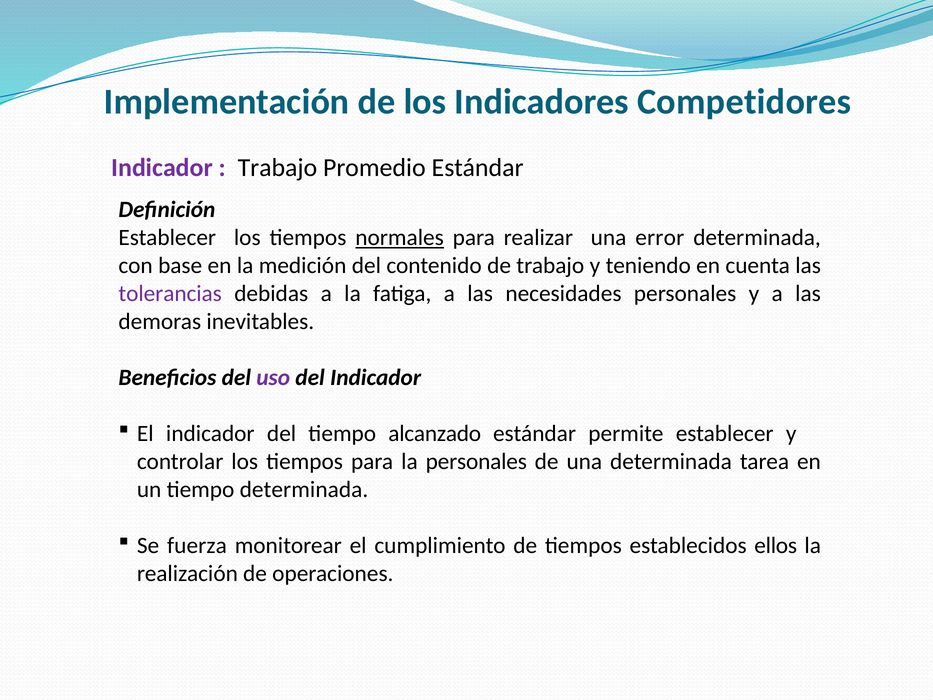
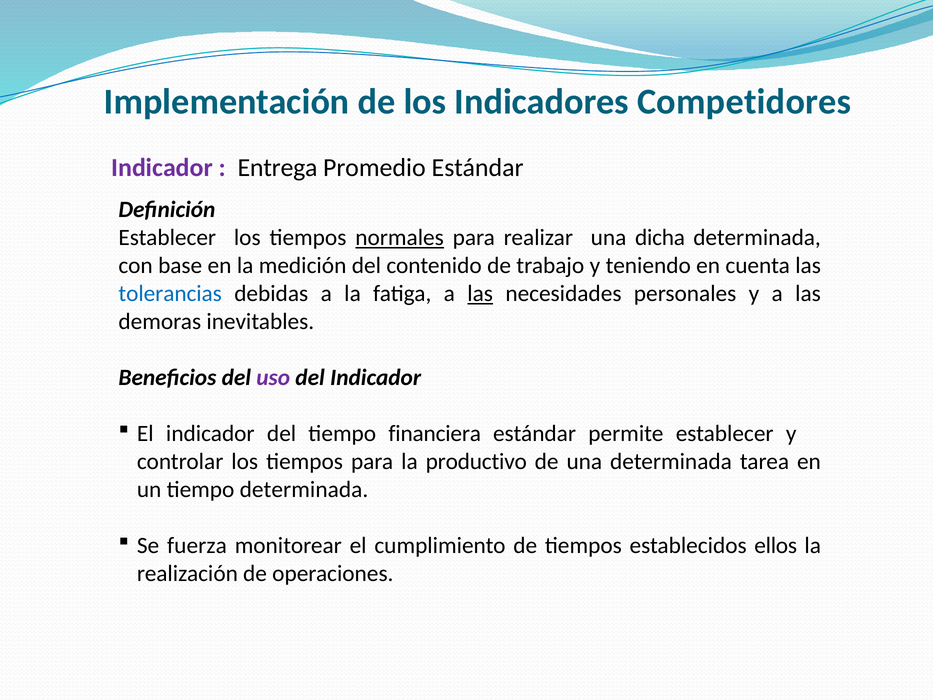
Trabajo: Trabajo -> Entrega (278, 168)
error: error -> dicha (660, 238)
tolerancias colour: purple -> blue (170, 294)
las underline: none -> present (480, 294)
alcanzado: alcanzado -> financiera (435, 434)
la personales: personales -> productivo (476, 462)
